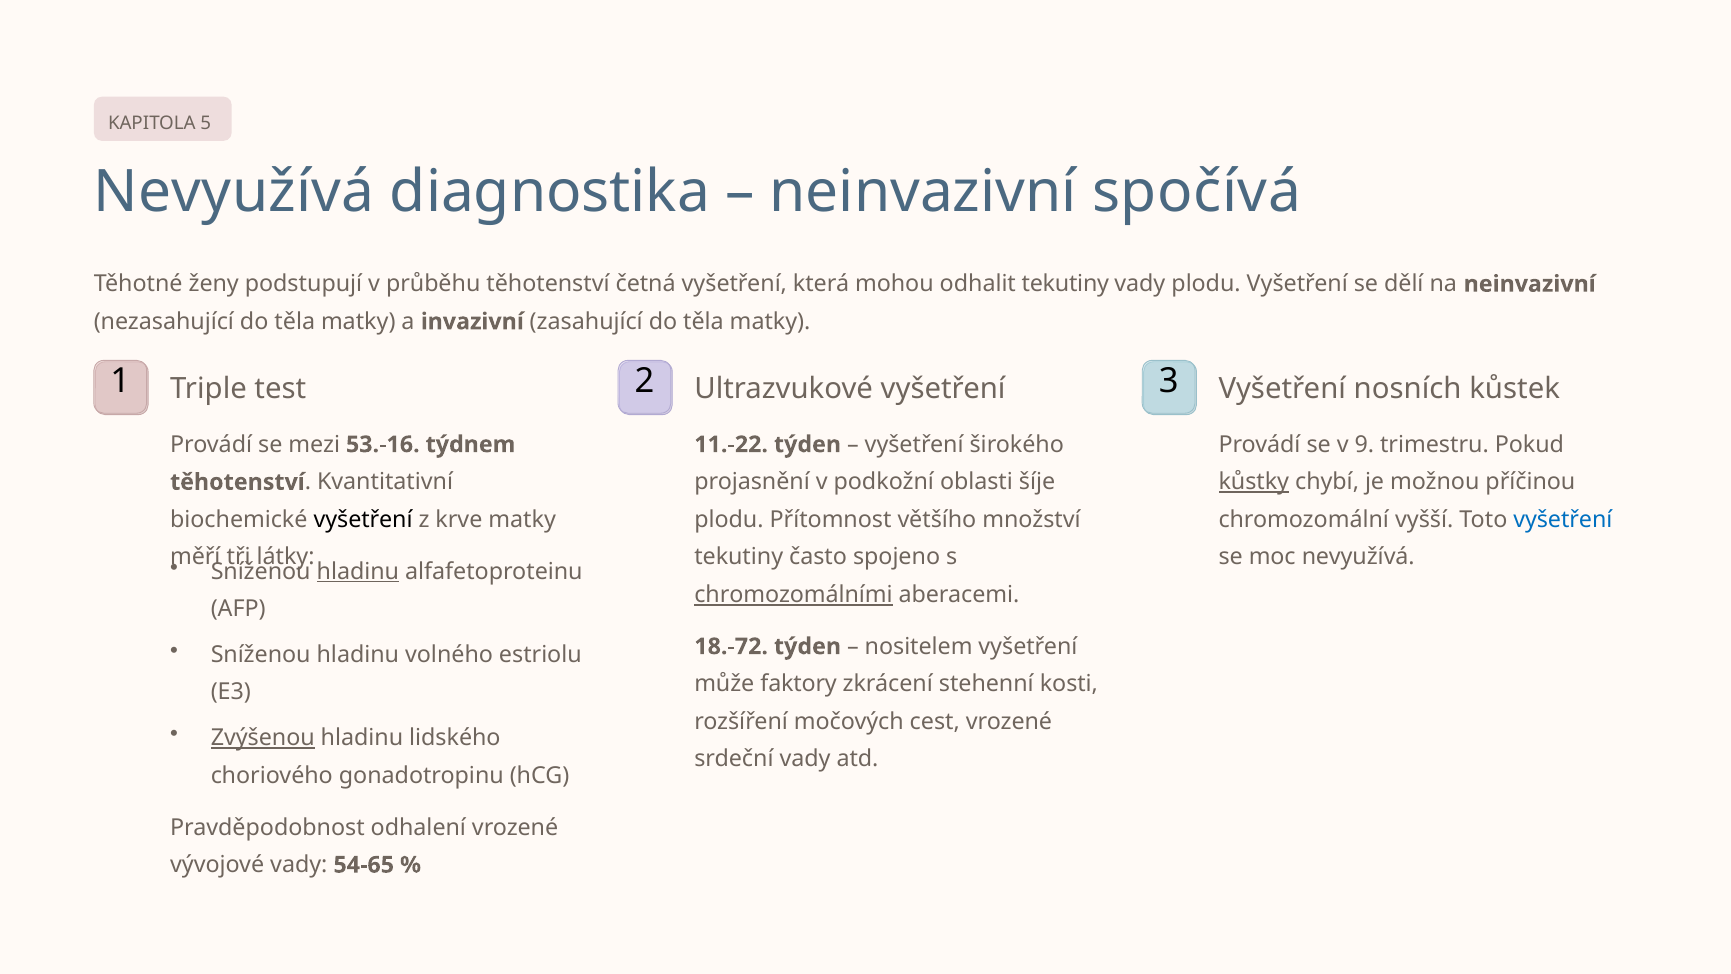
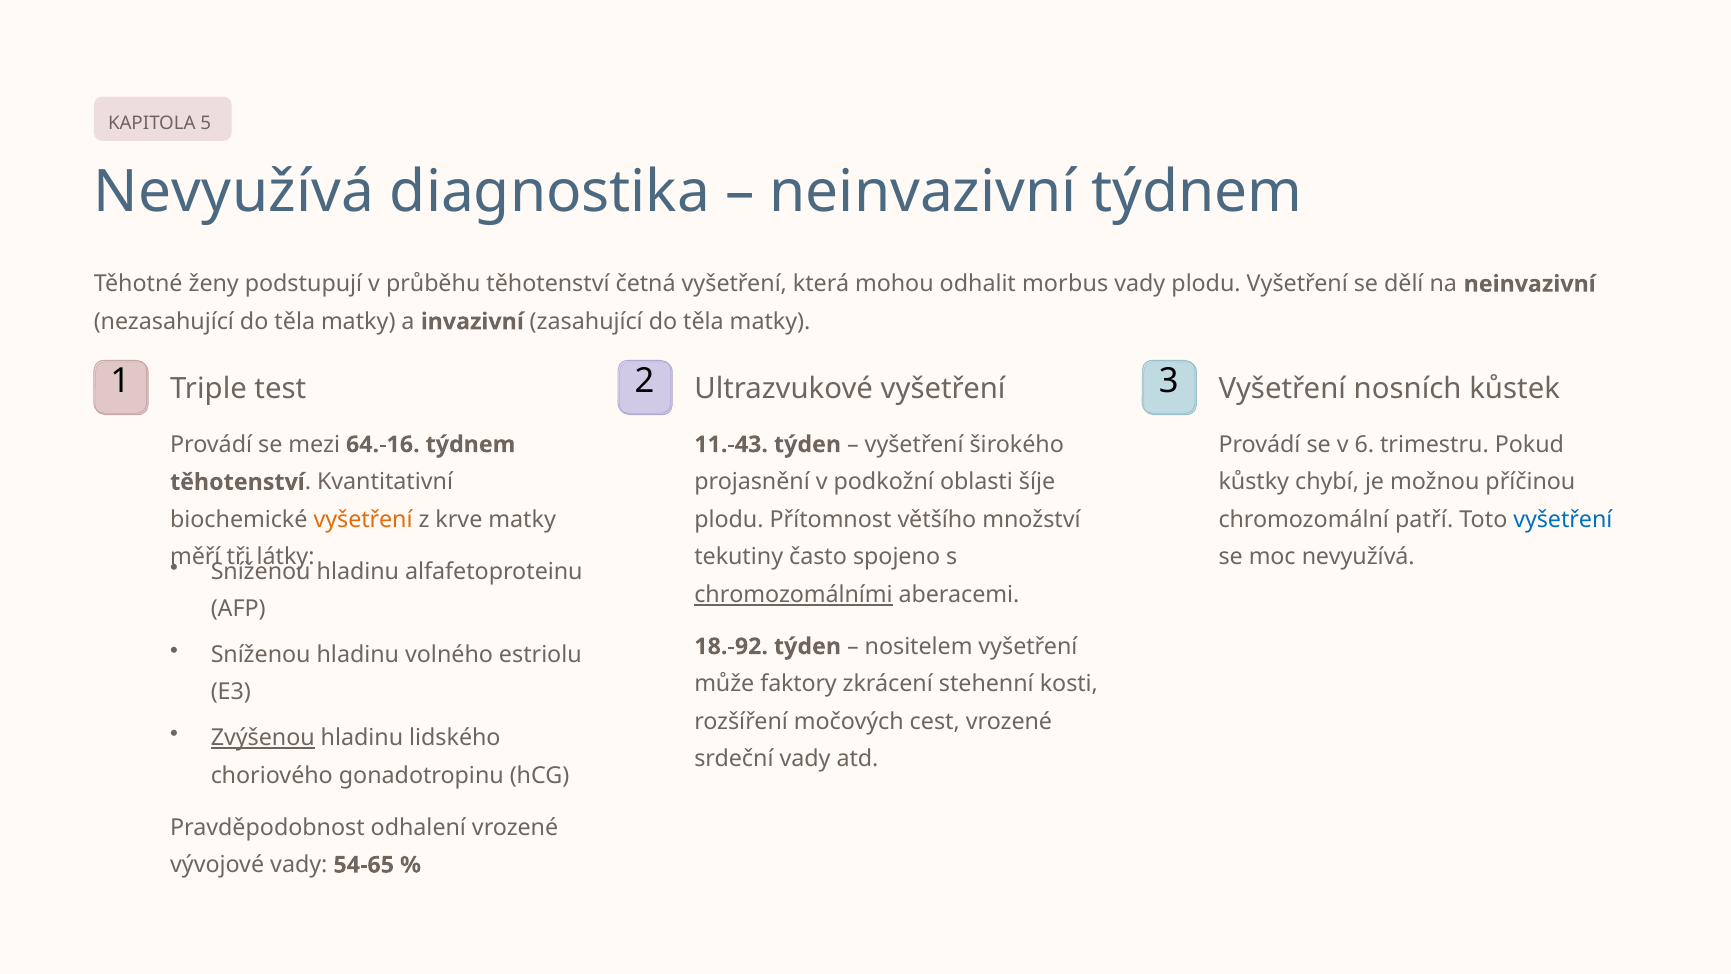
neinvazivní spočívá: spočívá -> týdnem (1197, 192)
odhalit tekutiny: tekutiny -> morbus (1065, 284)
53.-16: 53.-16 -> 64.-16 (383, 444)
9: 9 -> 6 (1364, 444)
11.-22: 11.-22 -> 11.-43 (731, 444)
kůstky underline: present -> none (1254, 482)
vyšetření colour: black -> orange (363, 519)
vyšší: vyšší -> patří (1424, 519)
hladinu underline: present -> none (358, 571)
18.-72: 18.-72 -> 18.-92 (731, 646)
